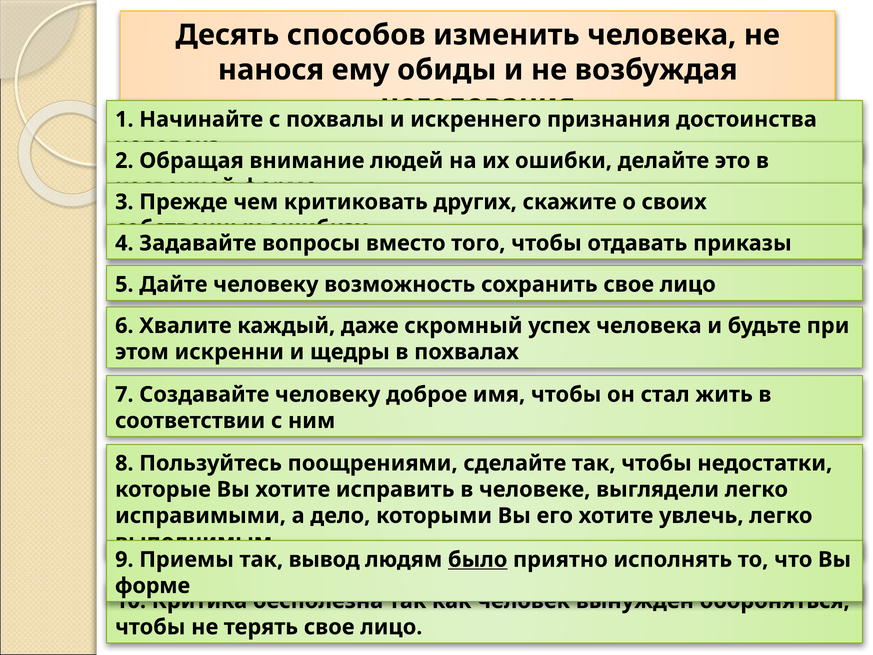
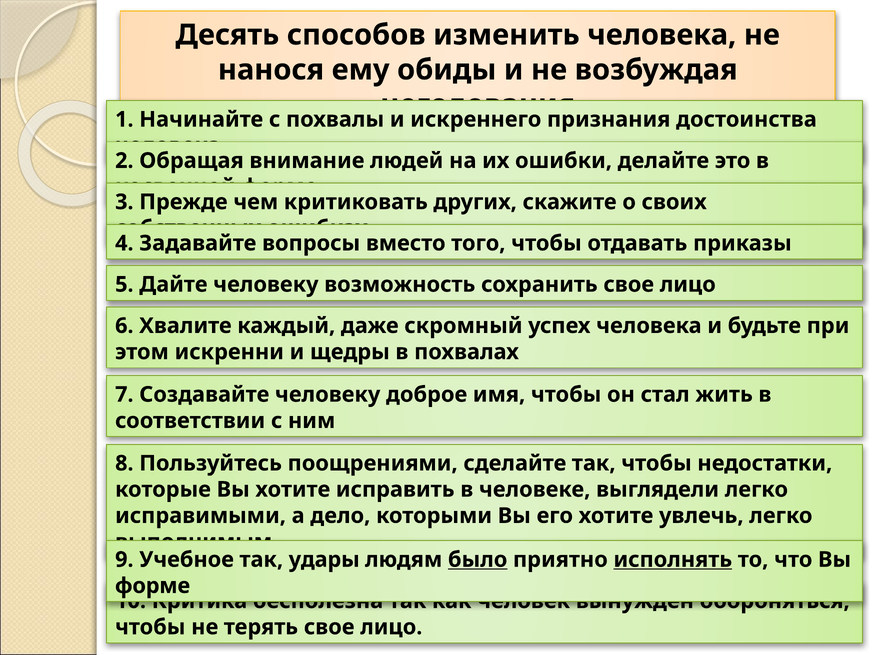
Приемы: Приемы -> Учебное (187, 559)
вывод: вывод -> удары (324, 559)
исполнять underline: none -> present (673, 559)
